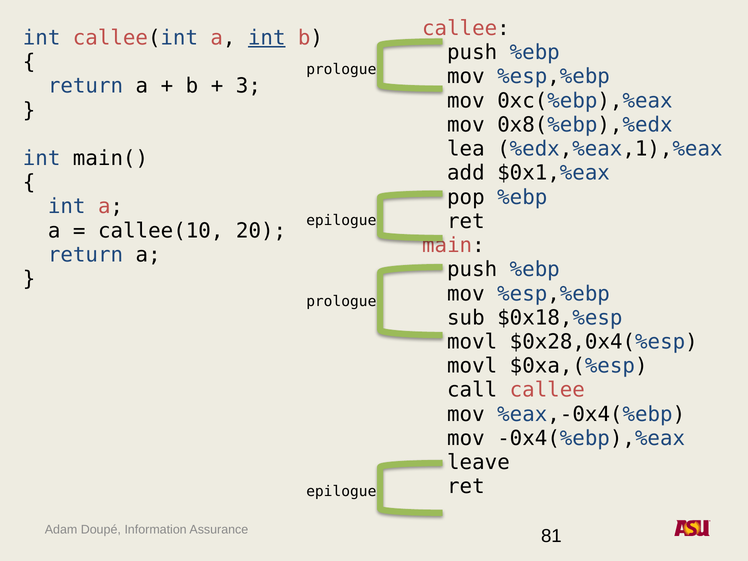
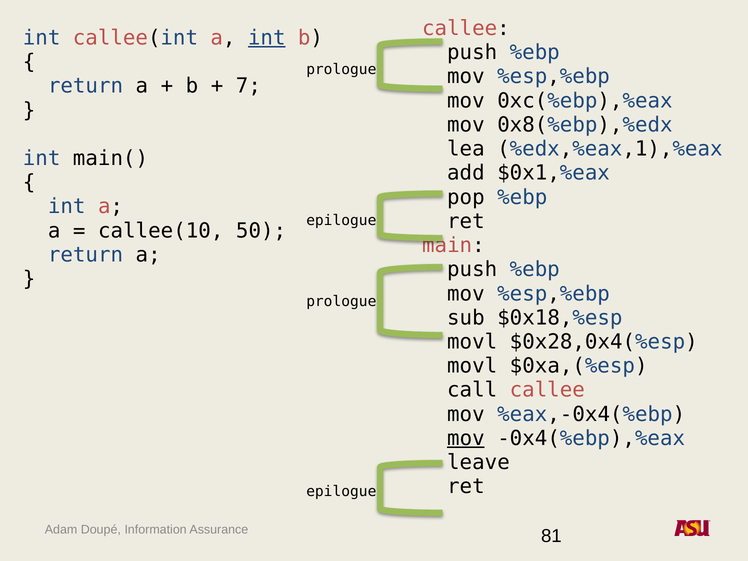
3: 3 -> 7 (248, 86)
20: 20 -> 50 (261, 231)
mov underline: none -> present (466, 438)
